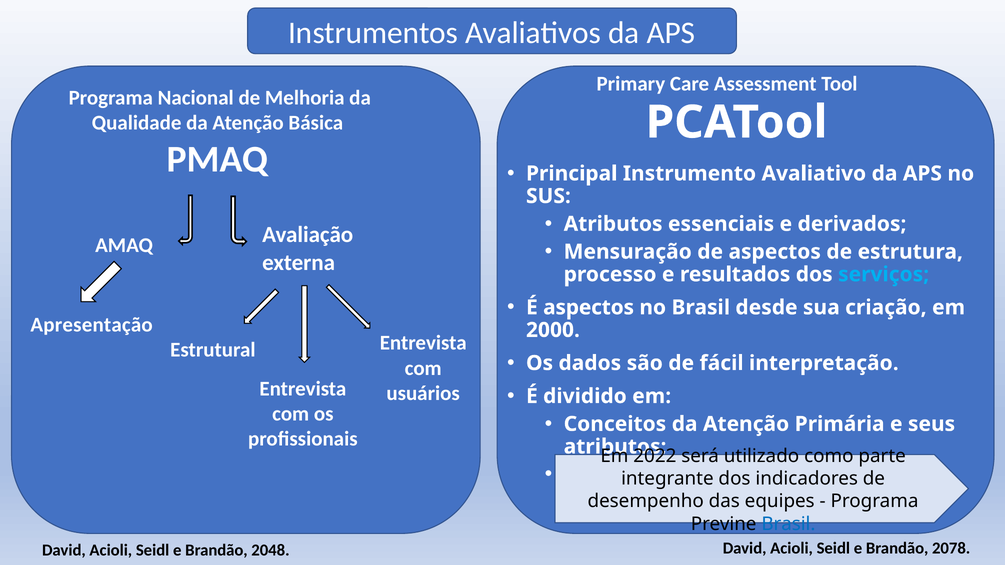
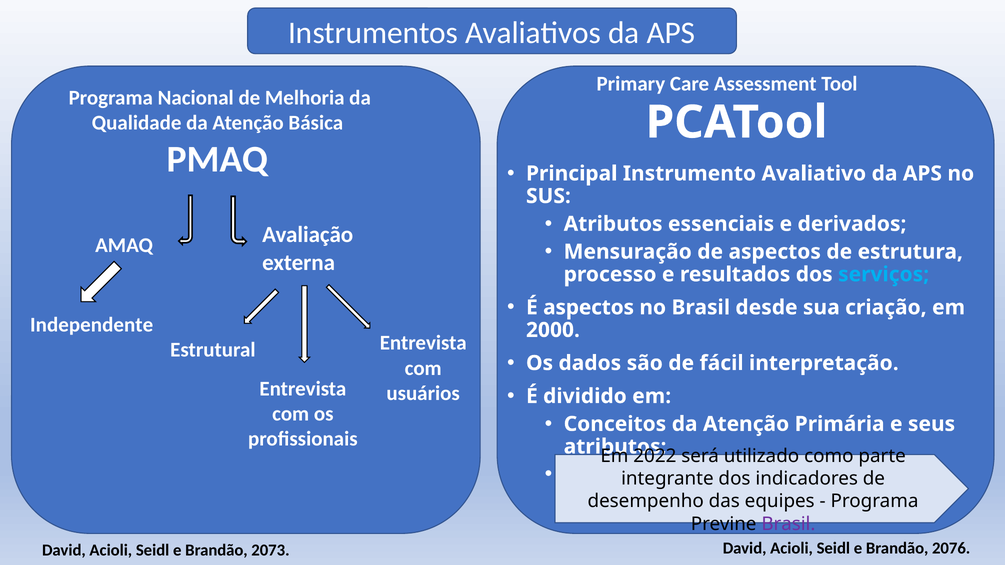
Apresentação: Apresentação -> Independente (92, 325)
Brasil colour: blue -> purple (788, 524)
2078: 2078 -> 2076 (951, 549)
2048: 2048 -> 2073 (270, 551)
